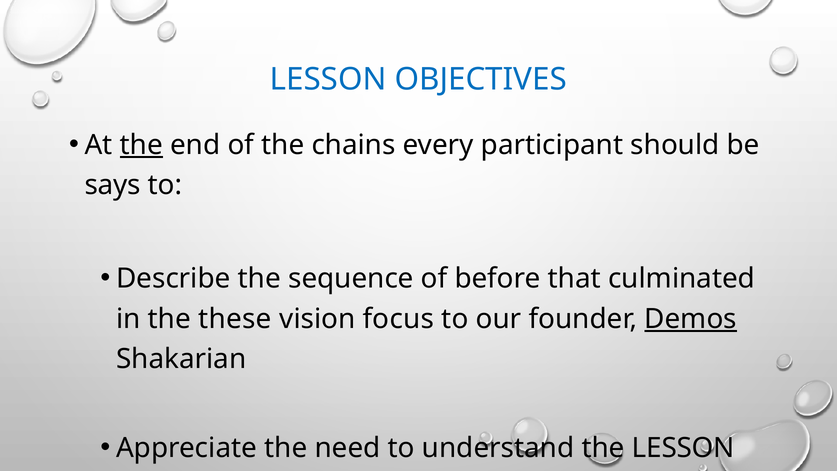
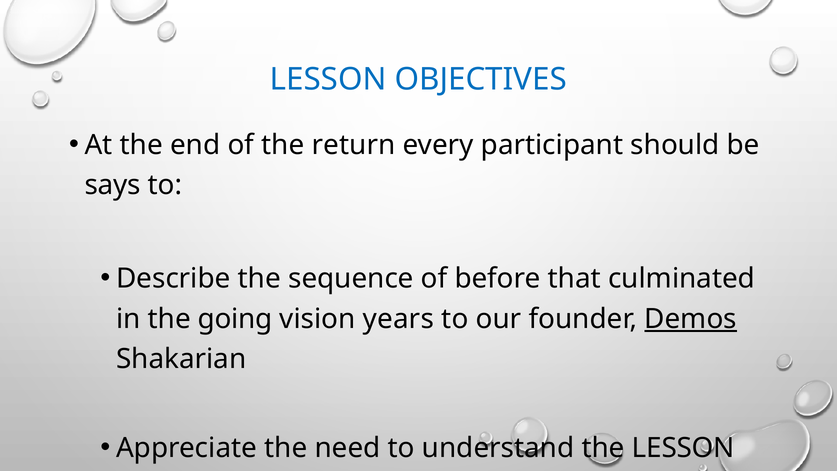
the underline: present -> none (141, 145)
chains: chains -> return (354, 145)
these: these -> going (235, 319)
focus: focus -> years (398, 319)
